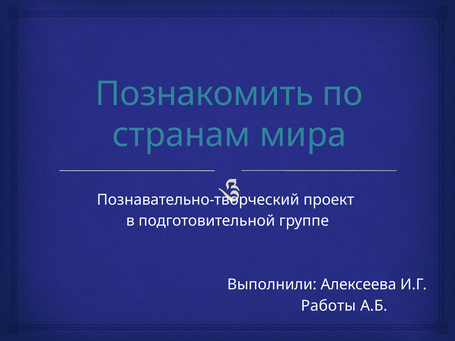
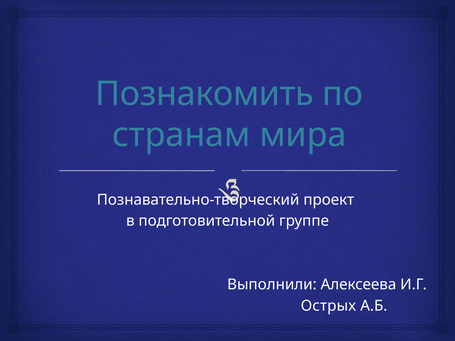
Работы: Работы -> Острых (328, 306)
